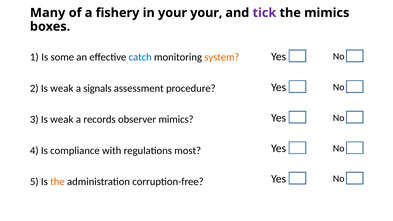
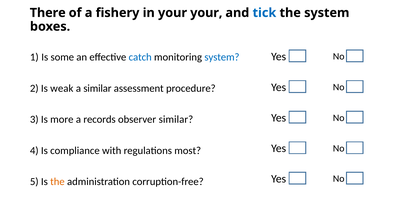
Many: Many -> There (48, 13)
tick colour: purple -> blue (264, 13)
the mimics: mimics -> system (327, 13)
system colour: orange -> blue (222, 57)
a signals: signals -> similar (97, 88)
3 Is weak: weak -> more (62, 119)
observer mimics: mimics -> similar (176, 119)
